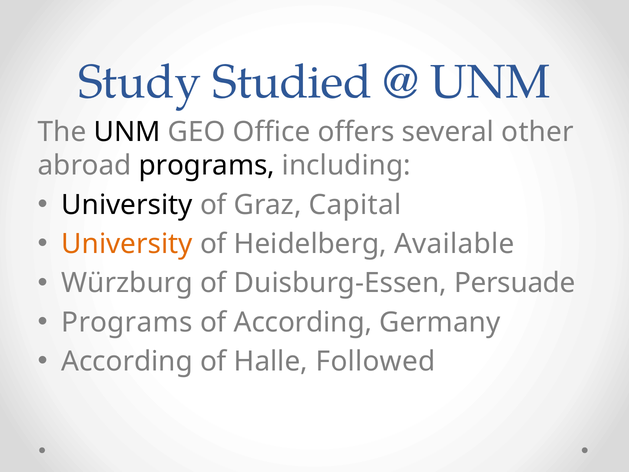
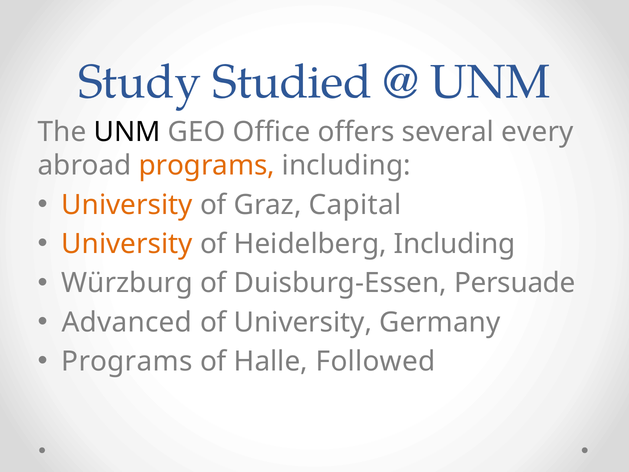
other: other -> every (538, 132)
programs colour: black -> orange (207, 166)
University colour: black -> orange (127, 205)
Heidelberg Available: Available -> Including (455, 244)
Programs: Programs -> Advanced (127, 322)
of According: According -> University (303, 322)
According: According -> Programs (127, 361)
